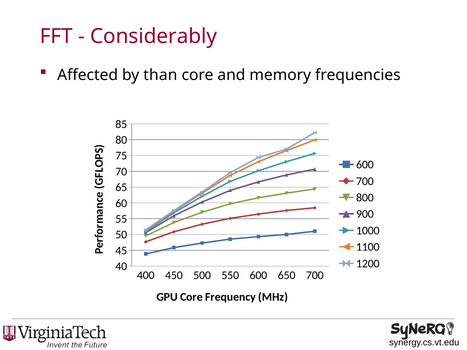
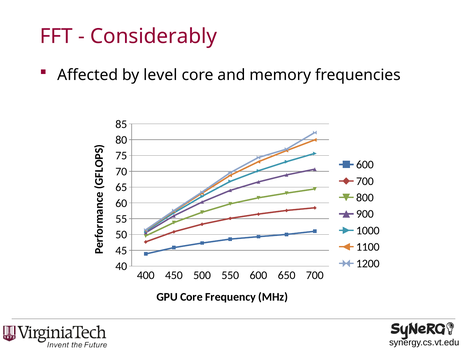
than: than -> level (160, 75)
